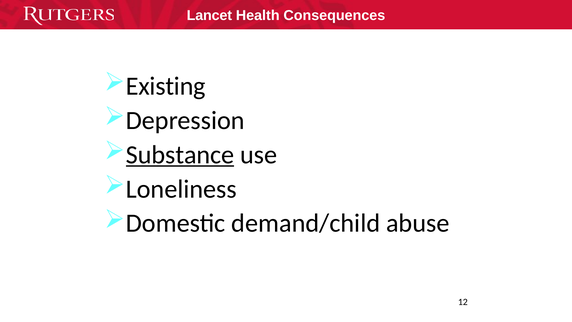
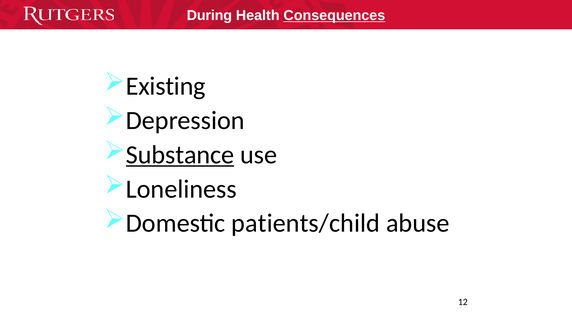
Lancet: Lancet -> During (209, 15)
Consequences underline: none -> present (334, 15)
demand/child: demand/child -> patients/child (306, 223)
